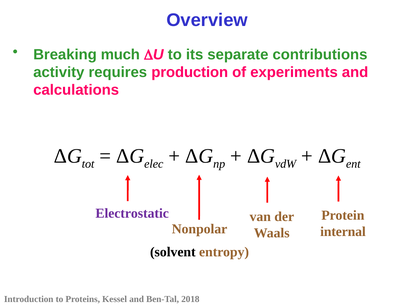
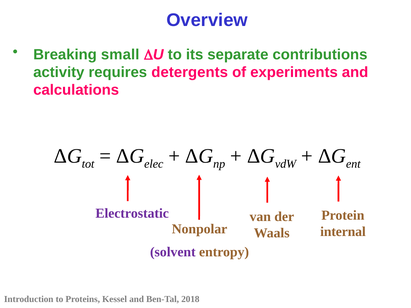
much: much -> small (120, 55)
production: production -> detergents (190, 72)
solvent colour: black -> purple (173, 252)
